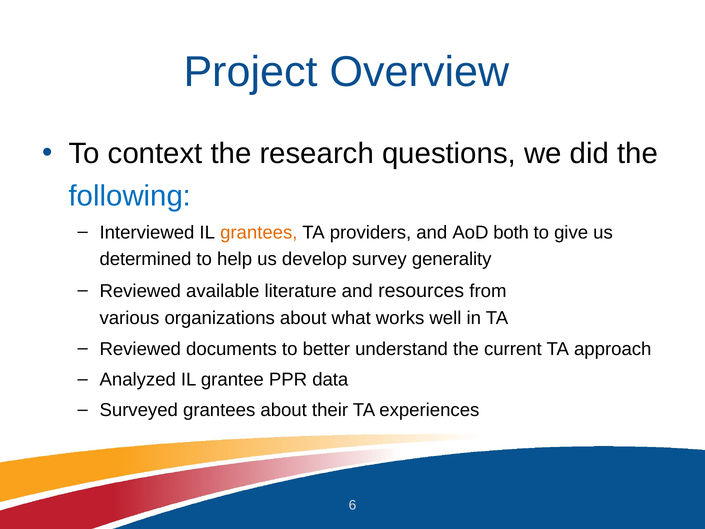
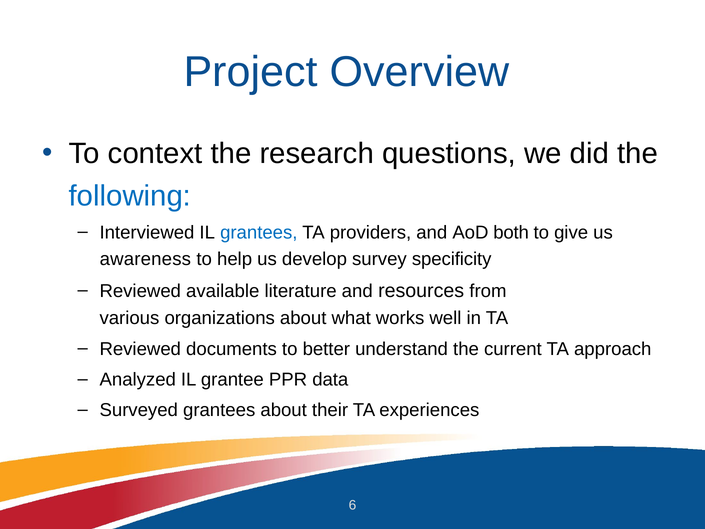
grantees colour: orange -> blue (259, 232)
determined: determined -> awareness (145, 259)
generality: generality -> specificity (452, 259)
